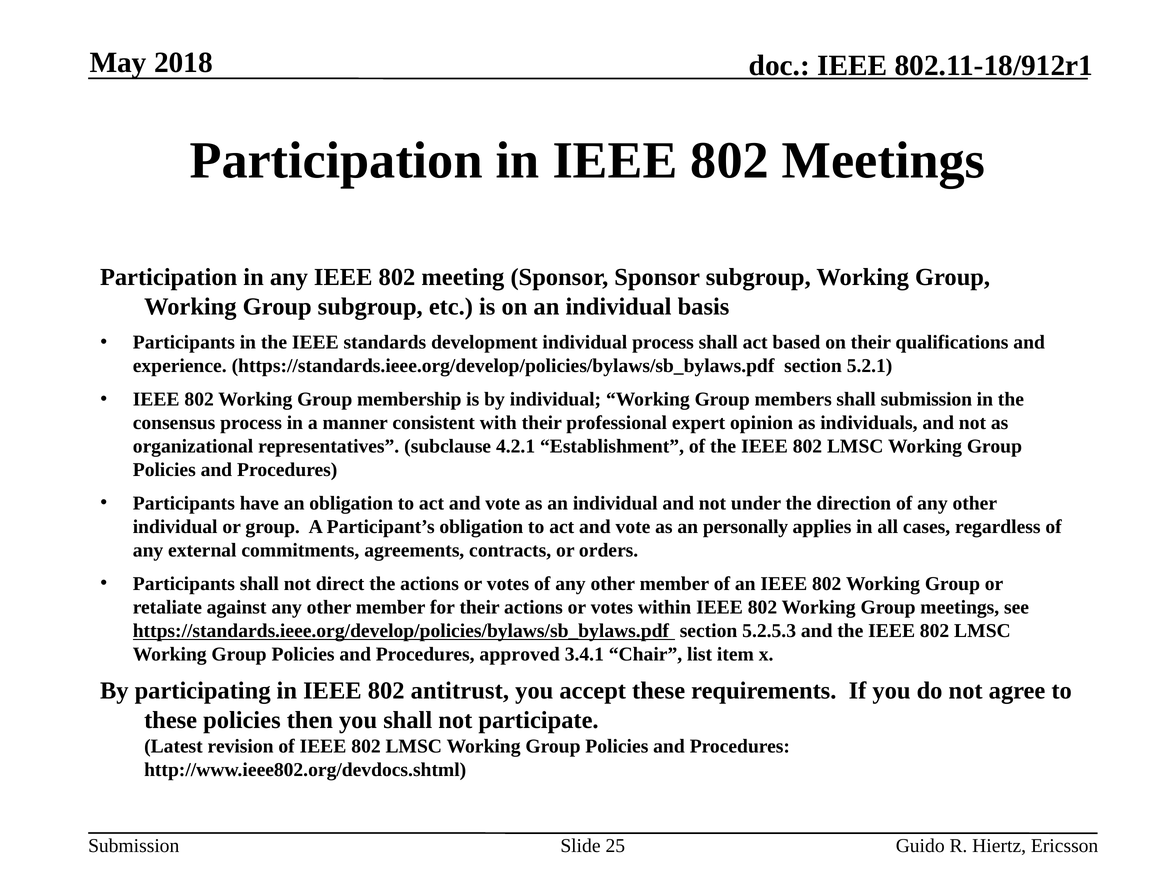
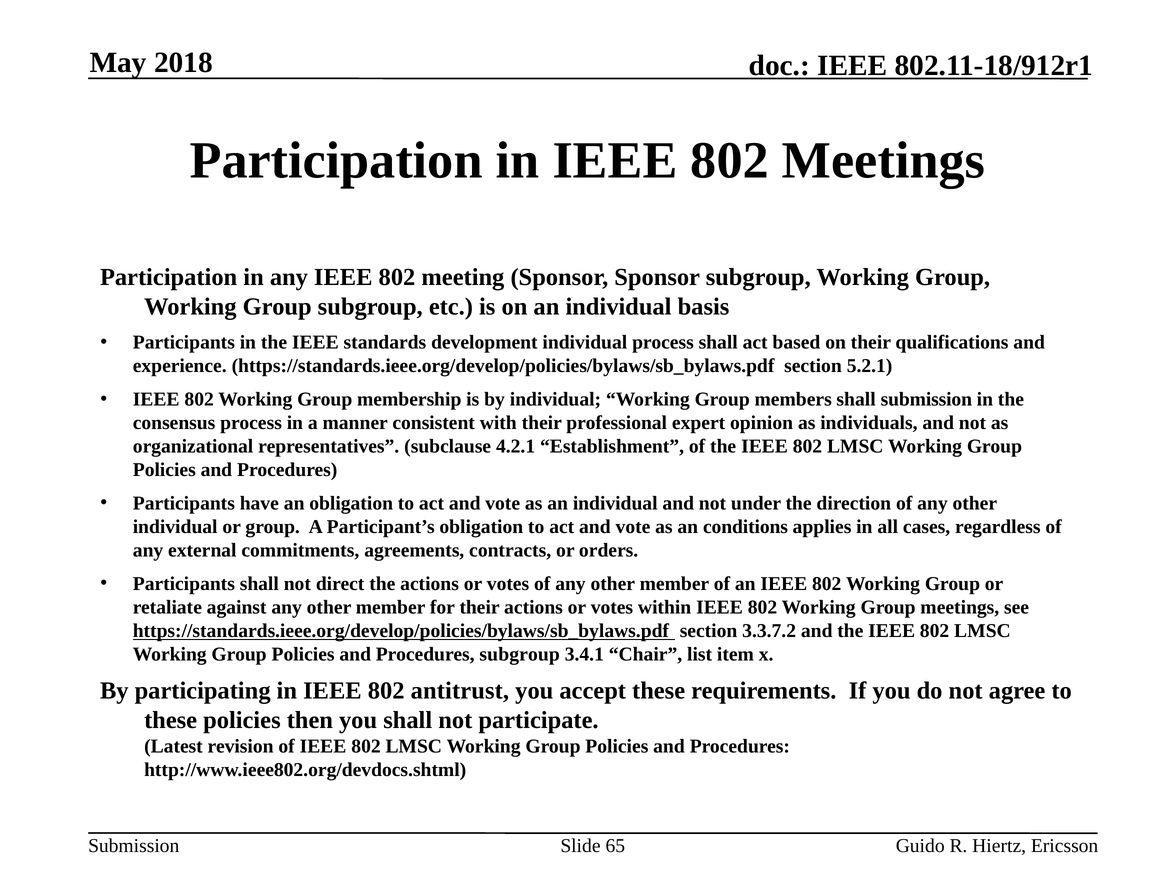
personally: personally -> conditions (746, 527)
5.2.5.3: 5.2.5.3 -> 3.3.7.2 (769, 631)
Procedures approved: approved -> subgroup (520, 654)
25: 25 -> 65 (615, 846)
